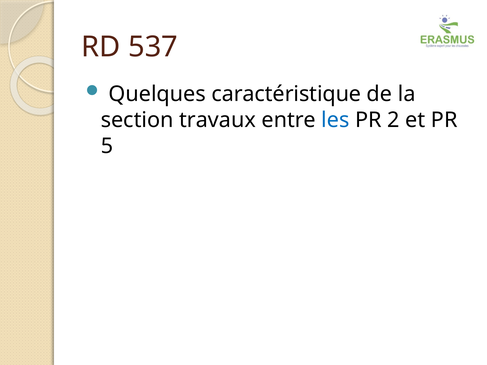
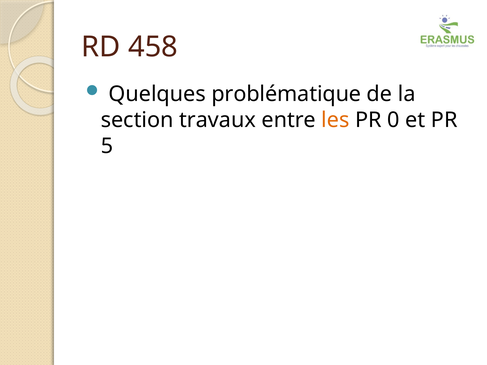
537: 537 -> 458 (153, 47)
caractéristique: caractéristique -> problématique (286, 94)
les colour: blue -> orange (335, 120)
2: 2 -> 0 (393, 120)
